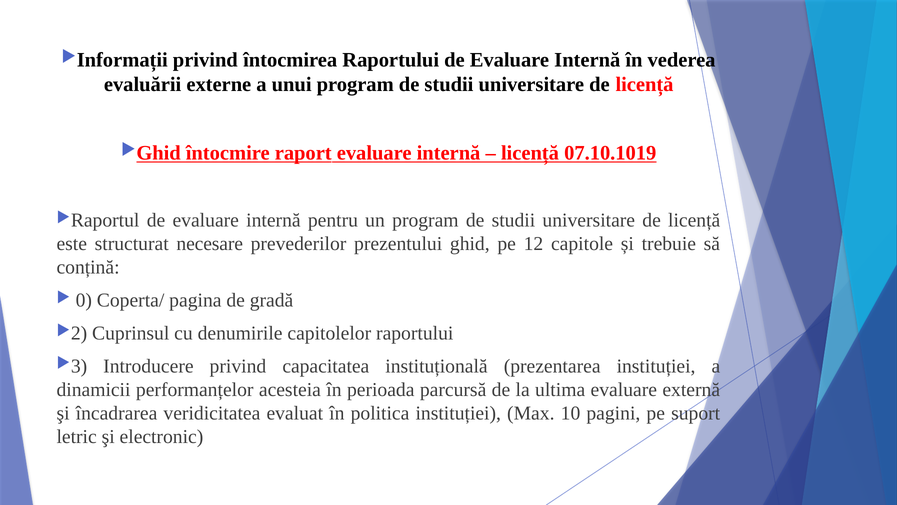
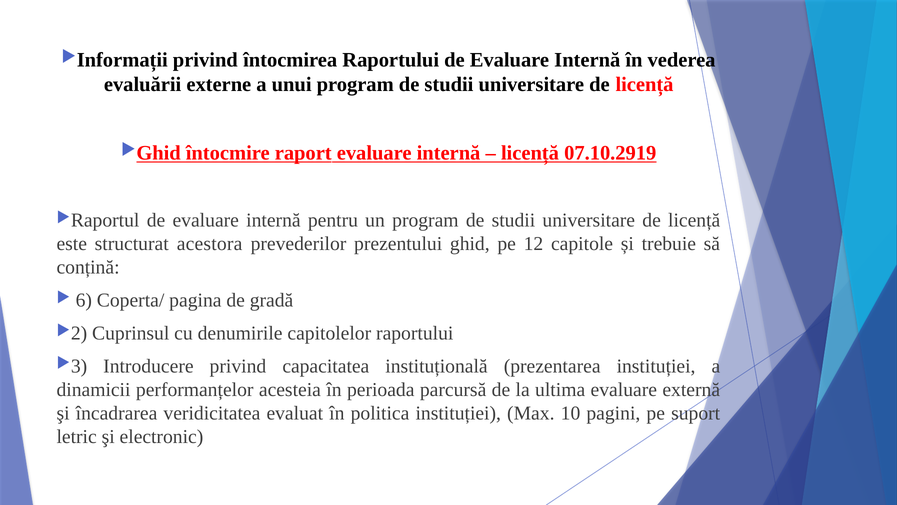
07.10.1019: 07.10.1019 -> 07.10.2919 (610, 153)
necesare: necesare -> acestora (210, 244)
0: 0 -> 6 (84, 300)
